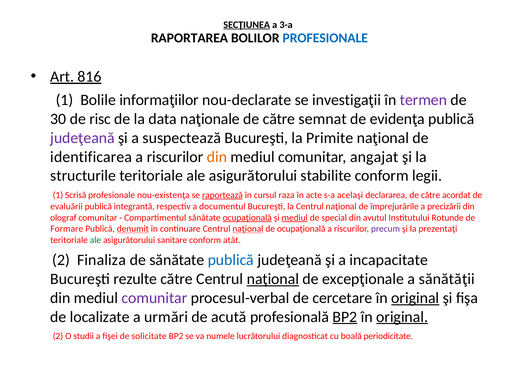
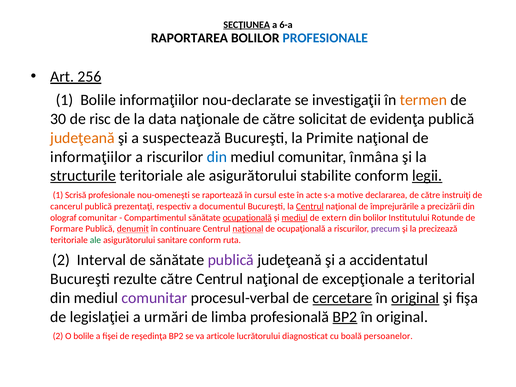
3-a: 3-a -> 6-a (286, 25)
816: 816 -> 256 (90, 77)
termen colour: purple -> orange (423, 100)
semnat: semnat -> solicitat (323, 119)
judeţeană colour: purple -> orange (82, 138)
identificarea: identificarea -> informaţiilor (91, 157)
din colour: orange -> blue (217, 157)
angajat: angajat -> înmâna (374, 157)
structurile underline: none -> present (83, 176)
legii underline: none -> present (427, 176)
nou-existenţa: nou-existenţa -> nou-omeneşti (163, 195)
raportează underline: present -> none (222, 195)
raza: raza -> este (287, 195)
acelaşi: acelaşi -> motive (350, 195)
acordat: acordat -> instruiţi (456, 195)
evaluării: evaluării -> cancerul (66, 206)
integrantă: integrantă -> prezentaţi (134, 206)
Centrul underline: none -> present (310, 206)
special: special -> extern (334, 218)
din avutul: avutul -> bolilor (375, 218)
prezentaţi: prezentaţi -> precizează (438, 229)
atât: atât -> ruta (232, 240)
Finaliza: Finaliza -> Interval (102, 260)
publică colour: blue -> purple (231, 260)
incapacitate: incapacitate -> accidentatul (389, 260)
naţional underline: present -> none (273, 279)
sănătăţii: sănătăţii -> teritorial (447, 279)
cercetare underline: none -> present (342, 298)
localizate: localizate -> legislaţiei (100, 317)
acută: acută -> limba (229, 317)
original underline: present -> none (402, 317)
O studii: studii -> bolile (84, 336)
solicitate: solicitate -> reşedinţa (149, 336)
numele: numele -> articole (221, 336)
periodicitate: periodicitate -> persoanelor (388, 336)
